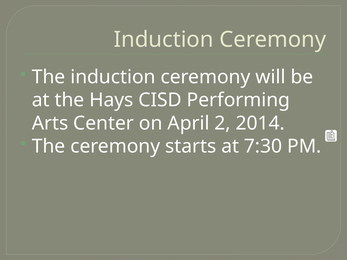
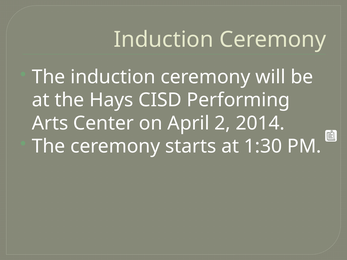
7:30: 7:30 -> 1:30 (263, 146)
